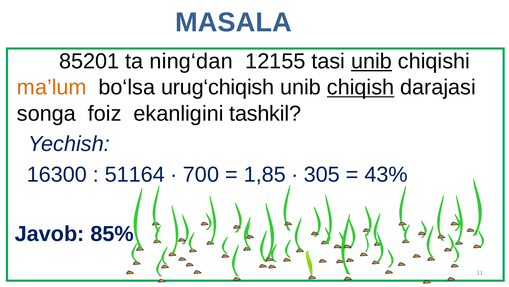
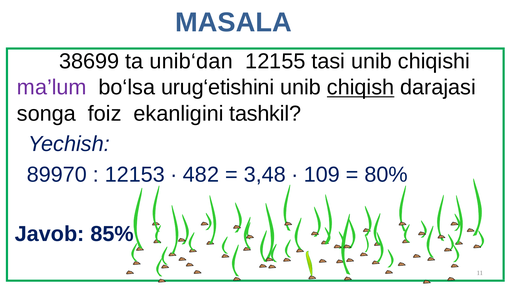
85201: 85201 -> 38699 (89, 61)
ning‘dan: ning‘dan -> unib‘dan (191, 61)
unib underline: present -> none (371, 61)
ma’lum colour: orange -> purple (52, 87)
urug‘chiqish: urug‘chiqish -> urug‘etishini (218, 87)
16300: 16300 -> 89970 (57, 174)
51164: 51164 -> 12153 (135, 174)
700: 700 -> 482 (201, 174)
1,85: 1,85 -> 3,48 (265, 174)
305: 305 -> 109 (322, 174)
43%: 43% -> 80% (386, 174)
